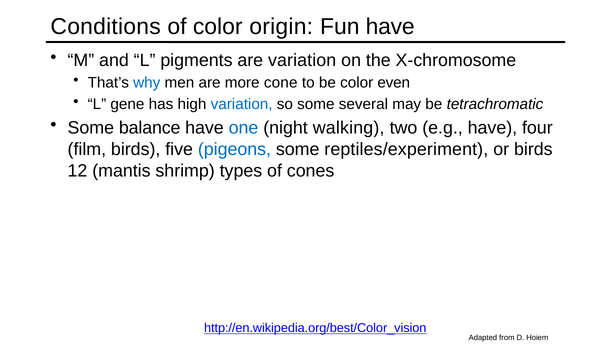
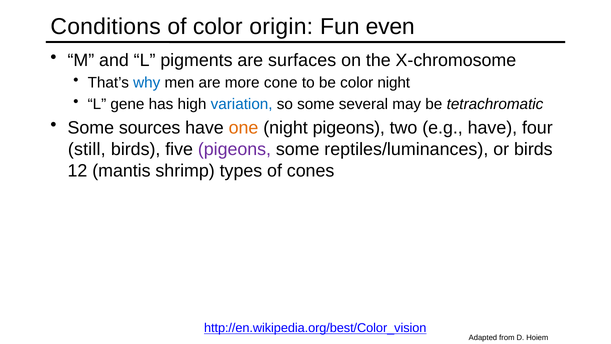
Fun have: have -> even (390, 26)
are variation: variation -> surfaces (302, 60)
color even: even -> night (394, 83)
balance: balance -> sources (150, 128)
one colour: blue -> orange (243, 128)
night walking: walking -> pigeons (349, 128)
film: film -> still (87, 149)
pigeons colour: blue -> purple (234, 149)
reptiles/experiment: reptiles/experiment -> reptiles/luminances (406, 149)
